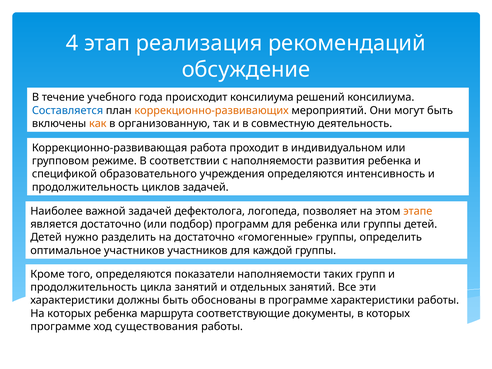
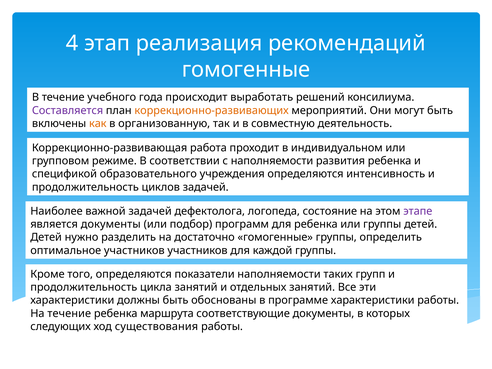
обсуждение: обсуждение -> гомогенные (246, 70)
происходит консилиума: консилиума -> выработать (262, 97)
Составляется colour: blue -> purple (68, 110)
позволяет: позволяет -> состояние (330, 211)
этапе colour: orange -> purple (418, 211)
является достаточно: достаточно -> документы (111, 224)
На которых: которых -> течение (69, 313)
программе: программе -> следующих (61, 327)
